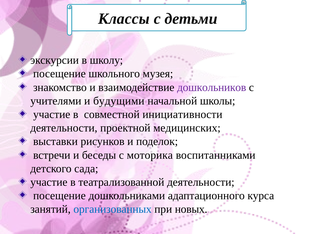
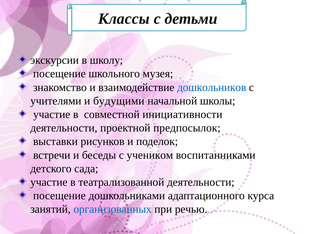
дошкольников colour: purple -> blue (212, 87)
медицинских: медицинских -> предпосылок (187, 128)
моторика: моторика -> учеником (150, 155)
новых: новых -> речью (191, 209)
